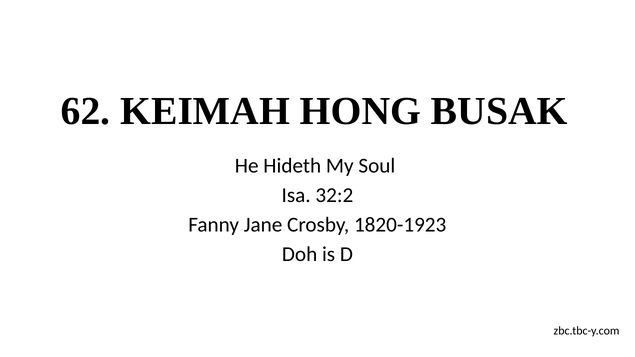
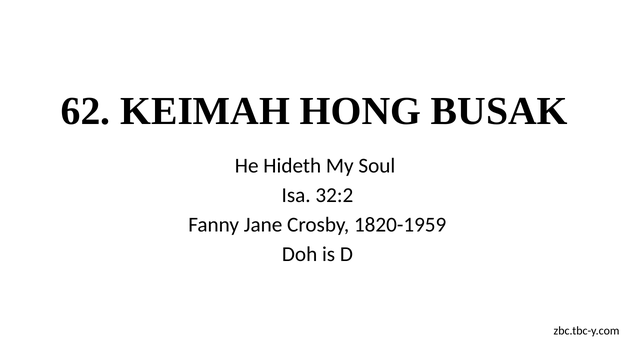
1820-1923: 1820-1923 -> 1820-1959 (400, 225)
